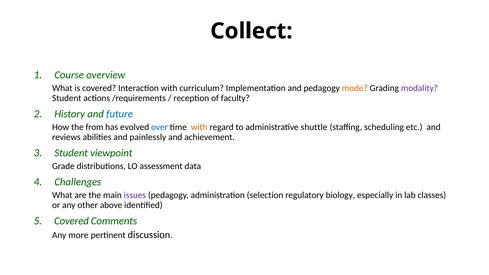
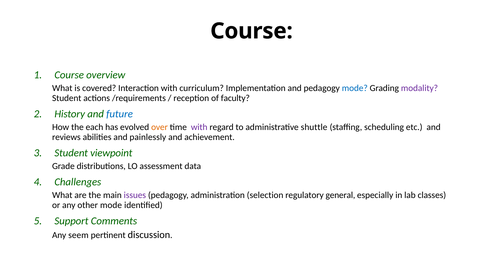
Collect: Collect -> Course (251, 31)
mode colour: orange -> blue (355, 88)
from: from -> each (95, 127)
over colour: blue -> orange (159, 127)
with colour: orange -> purple (199, 127)
biology: biology -> general (340, 195)
other above: above -> mode (111, 205)
Covered: Covered -> Support (71, 221)
more: more -> seem (78, 235)
